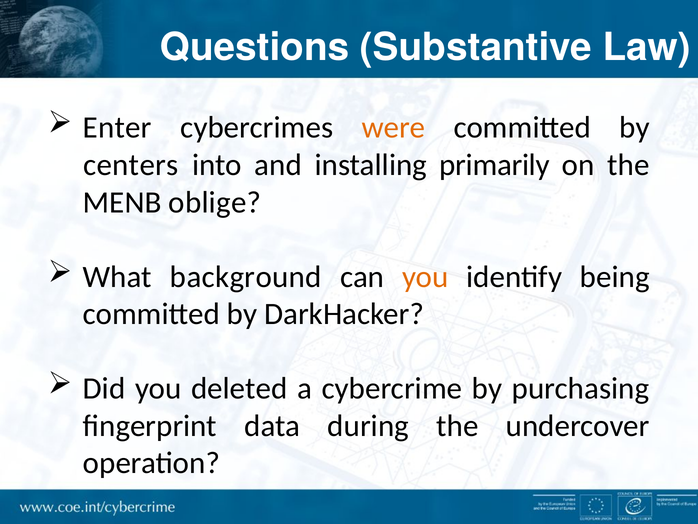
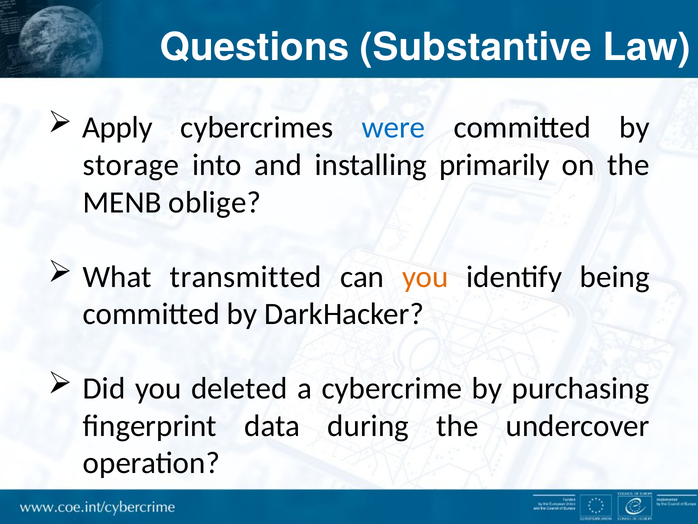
Enter: Enter -> Apply (117, 128)
were colour: orange -> blue (394, 128)
centers: centers -> storage (131, 165)
background: background -> transmitted (246, 277)
